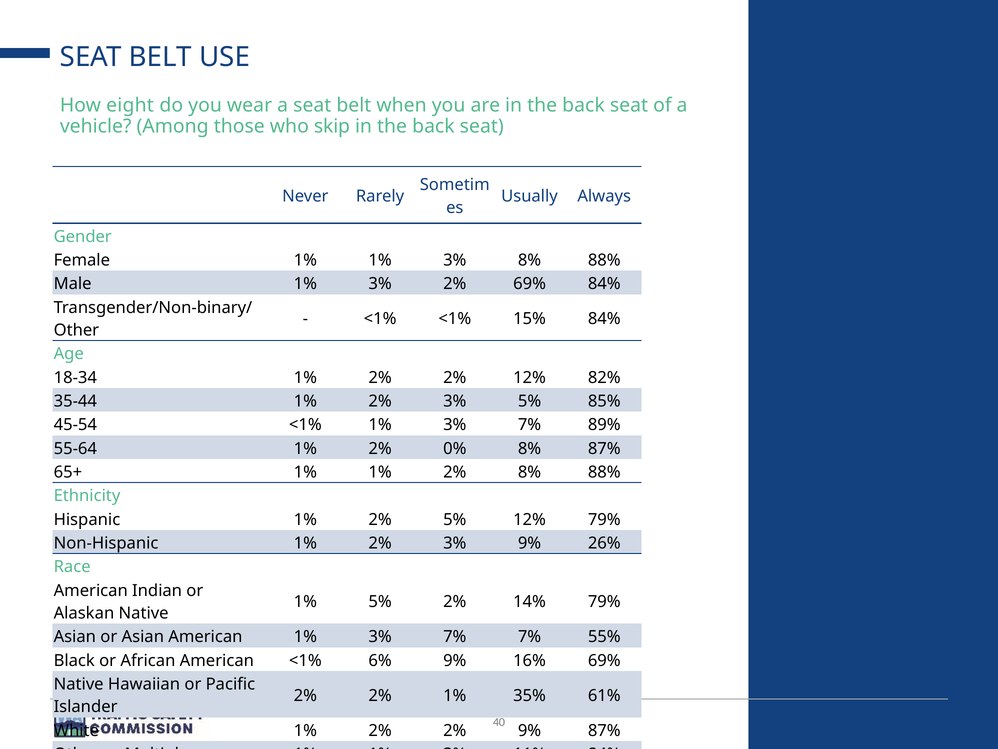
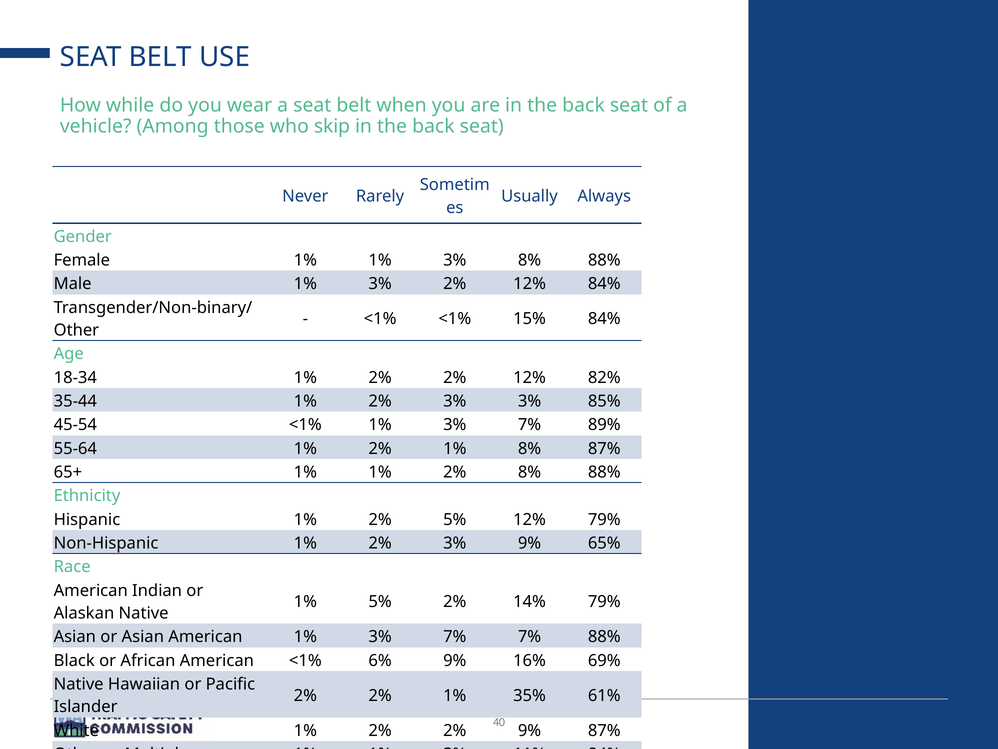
eight: eight -> while (130, 105)
3% 2% 69%: 69% -> 12% (530, 284)
3% 5%: 5% -> 3% (530, 401)
1% 2% 0%: 0% -> 1% (455, 448)
26%: 26% -> 65% (604, 543)
7% 55%: 55% -> 88% (604, 636)
